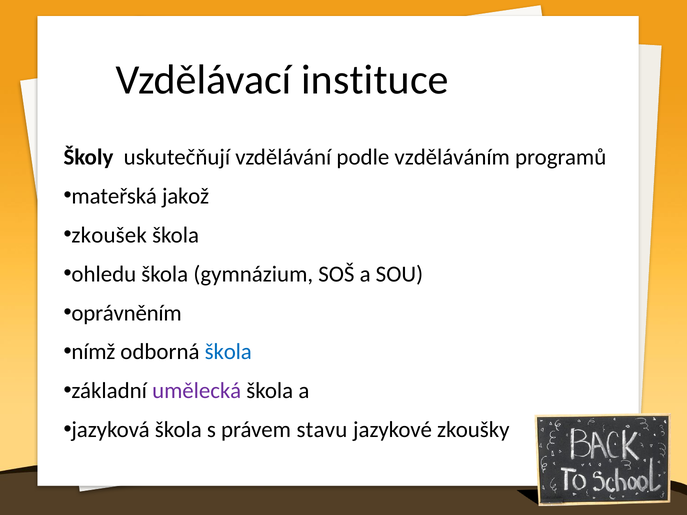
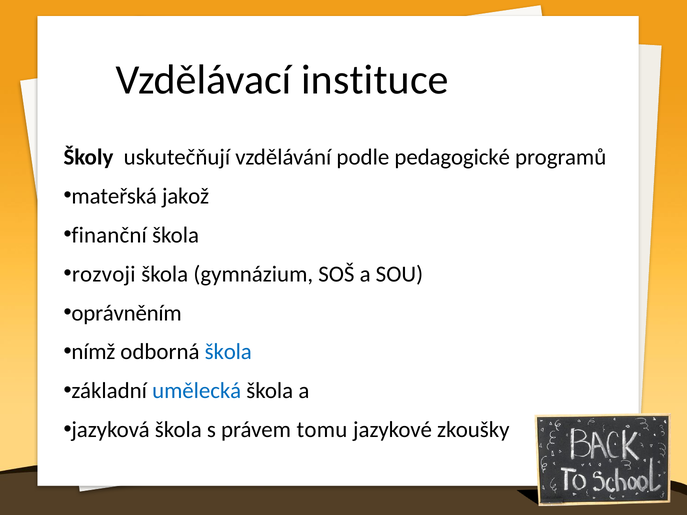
vzděláváním: vzděláváním -> pedagogické (452, 157)
zkoušek: zkoušek -> finanční (109, 235)
ohledu: ohledu -> rozvoji (104, 274)
umělecká colour: purple -> blue (197, 391)
stavu: stavu -> tomu (322, 430)
